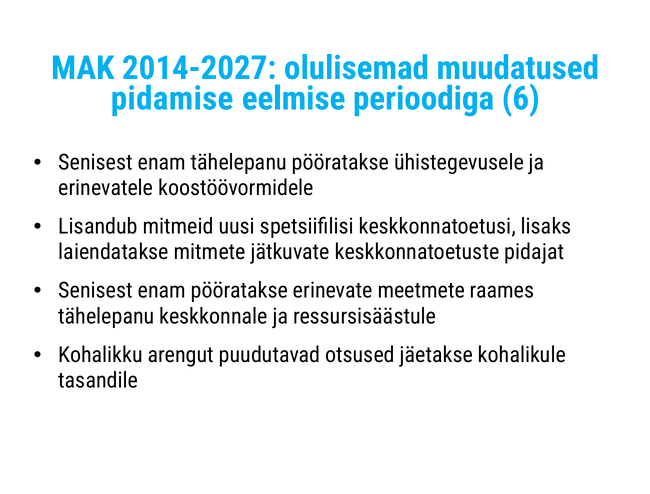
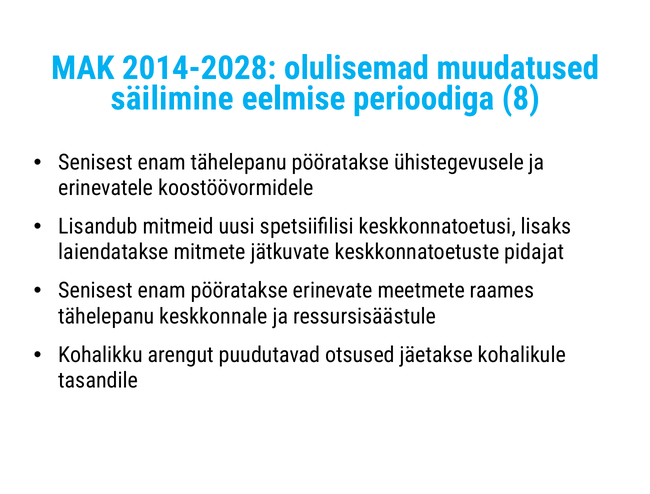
2014-2027: 2014-2027 -> 2014-2028 (199, 68)
pidamise: pidamise -> säilimine (172, 99)
6: 6 -> 8 (521, 99)
